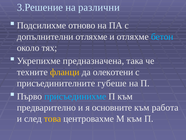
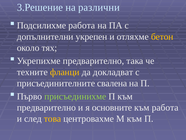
Подсилихме отново: отново -> работа (82, 25)
допълнителни отляхме: отляхме -> укрепен (91, 37)
бетон colour: light blue -> yellow (162, 37)
Укрепихме предназначена: предназначена -> предварително (93, 61)
олекотени: олекотени -> докладват (113, 72)
губеше: губеше -> свалена (112, 83)
присъединихме colour: light blue -> light green (75, 96)
